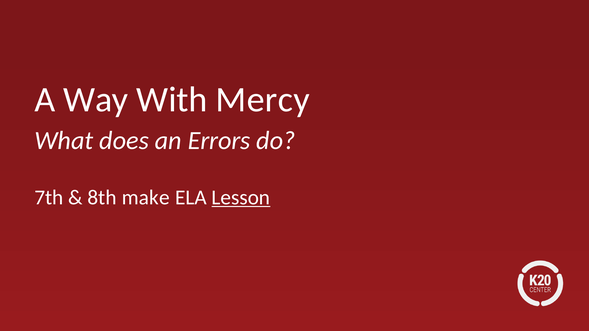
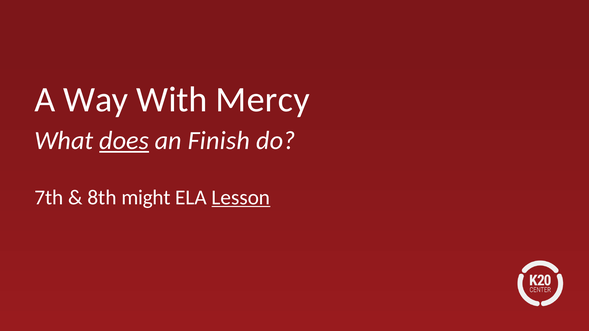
does underline: none -> present (124, 141)
Errors: Errors -> Finish (219, 141)
make: make -> might (146, 198)
